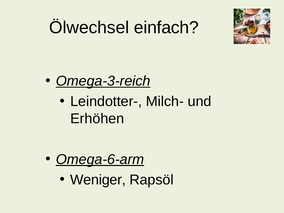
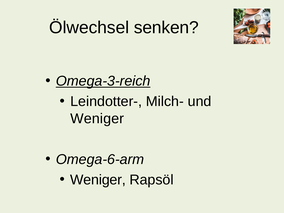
einfach: einfach -> senken (166, 27)
Erhöhen: Erhöhen -> Weniger (97, 119)
Omega-6-arm underline: present -> none (100, 159)
